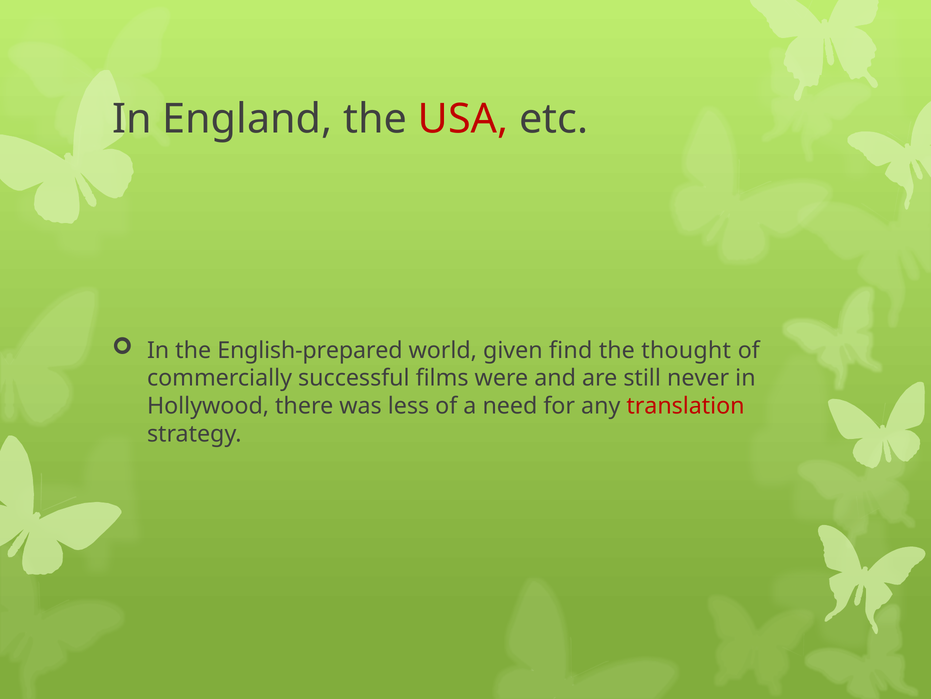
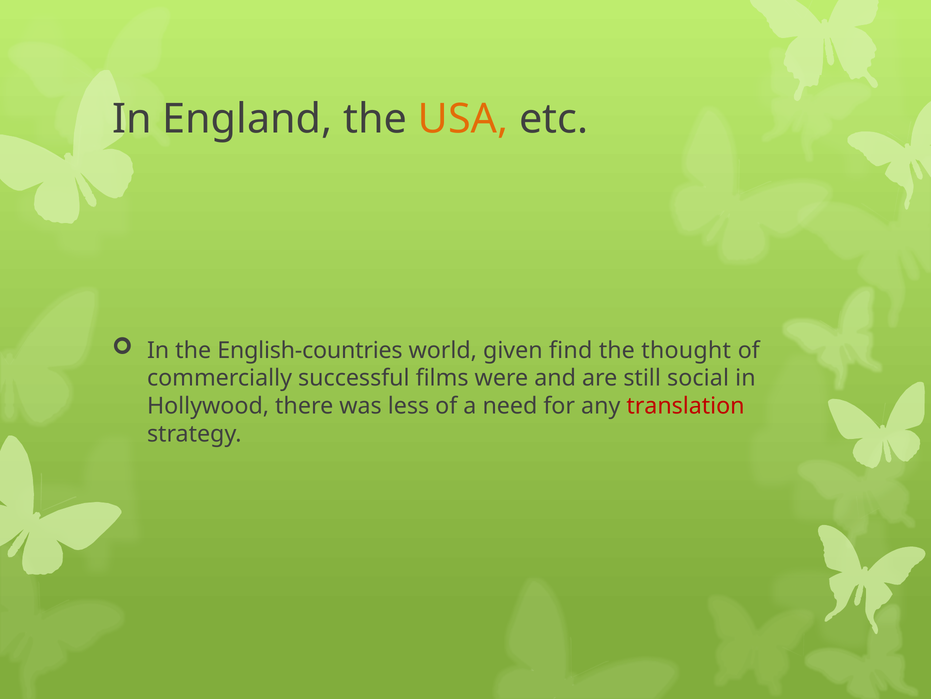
USA colour: red -> orange (463, 119)
English-prepared: English-prepared -> English-countries (310, 350)
never: never -> social (698, 378)
